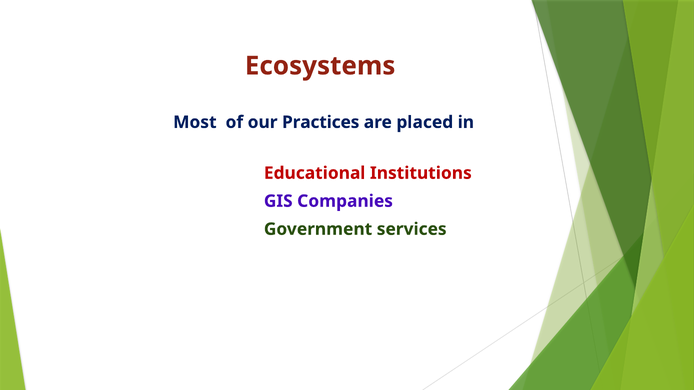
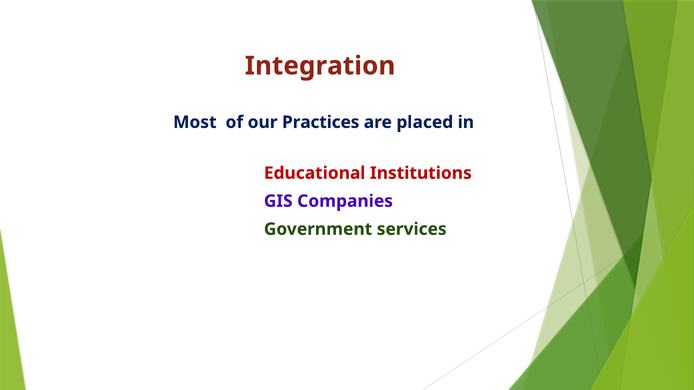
Ecosystems: Ecosystems -> Integration (320, 66)
